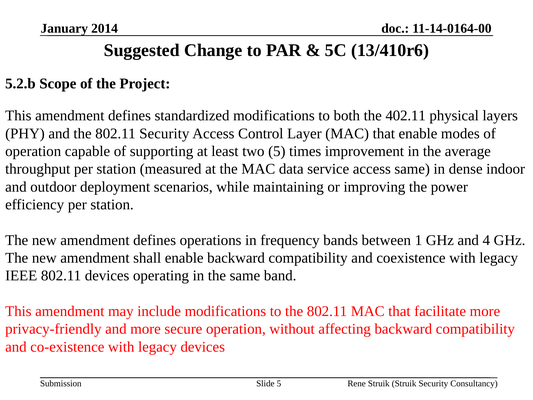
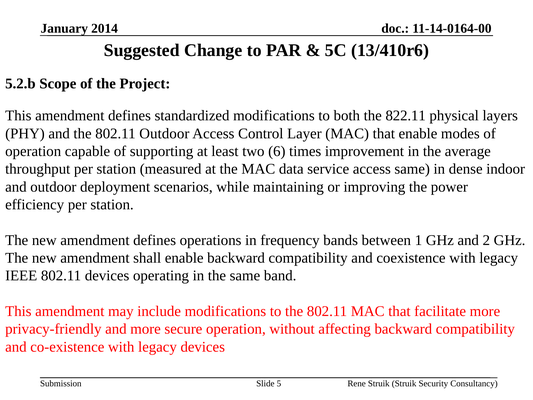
402.11: 402.11 -> 822.11 (406, 116)
802.11 Security: Security -> Outdoor (164, 133)
two 5: 5 -> 6 (277, 151)
4: 4 -> 2 (486, 240)
